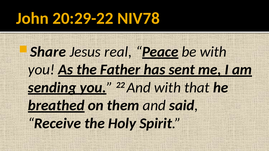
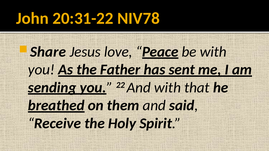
20:29-22: 20:29-22 -> 20:31-22 (83, 18)
real: real -> love (118, 52)
